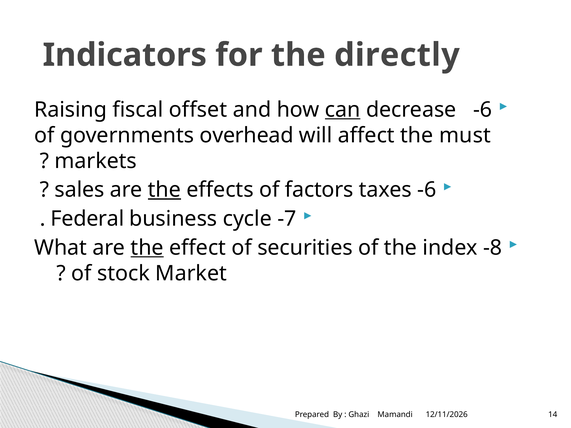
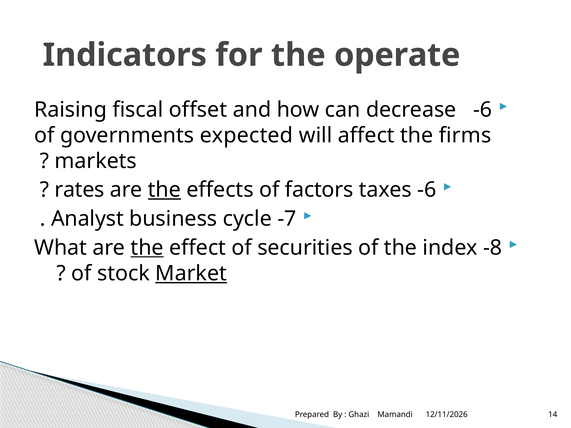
directly: directly -> operate (397, 55)
can underline: present -> none (343, 110)
overhead: overhead -> expected (246, 135)
must: must -> firms (465, 135)
sales: sales -> rates (80, 190)
Federal: Federal -> Analyst (87, 219)
Market underline: none -> present (191, 273)
